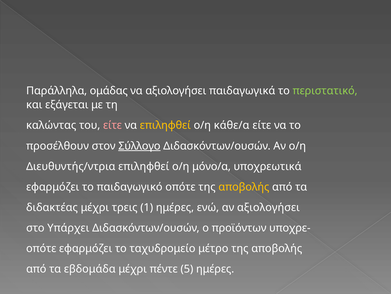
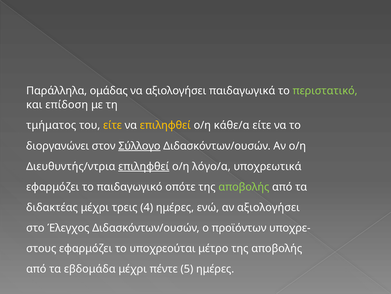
εξάγεται: εξάγεται -> επίδοση (67, 105)
καλώντας: καλώντας -> τμήματος (51, 125)
είτε colour: pink -> yellow (113, 125)
προσέλθουν: προσέλθουν -> διοργανώνει (58, 146)
επιληφθεί underline: none -> present (144, 166)
μόνο/α: μόνο/α -> λόγο/α (211, 166)
αποβολής colour: yellow -> light green (244, 186)
1: 1 -> 4 (147, 207)
Υπάρχει: Υπάρχει -> Έλεγχος (68, 227)
οπότε: οπότε -> στους (41, 248)
ταχυδρομείο: ταχυδρομείο -> υποχρεούται (163, 248)
